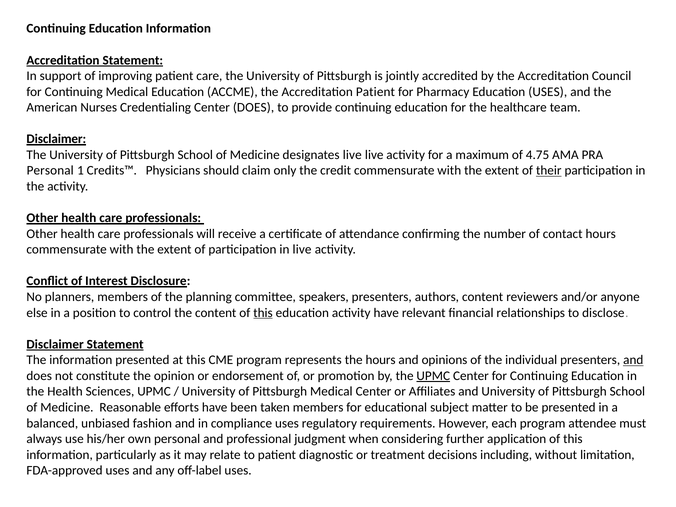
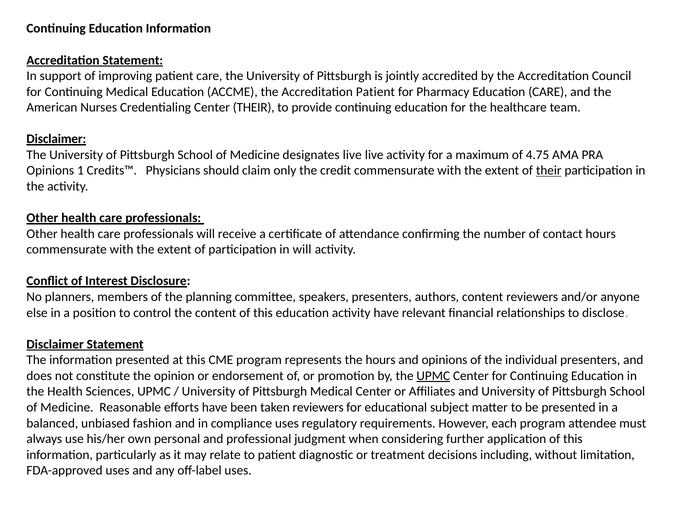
Education USES: USES -> CARE (548, 92)
Center DOES: DOES -> THEIR (254, 108)
Personal: Personal -> Opinions (50, 171)
in live: live -> will (302, 250)
this underline: present -> none (263, 313)
and underline: present -> none (633, 360)
taken members: members -> reviewers (318, 407)
